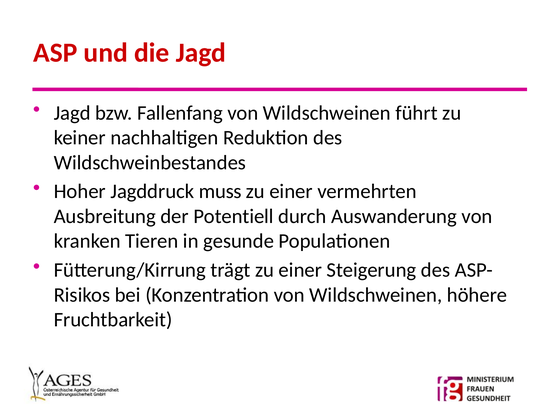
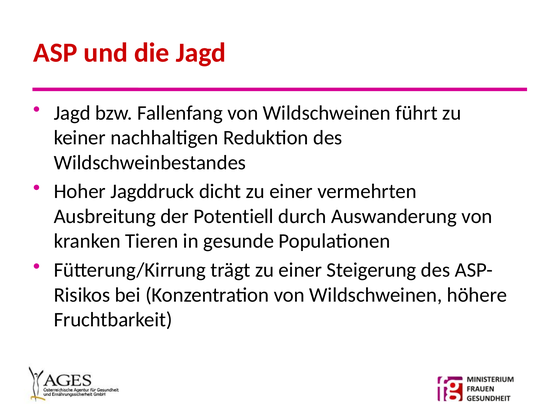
muss: muss -> dicht (220, 192)
